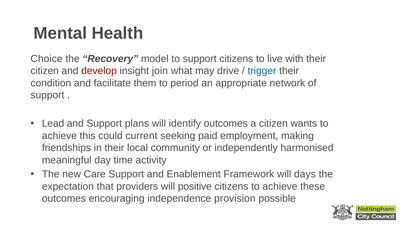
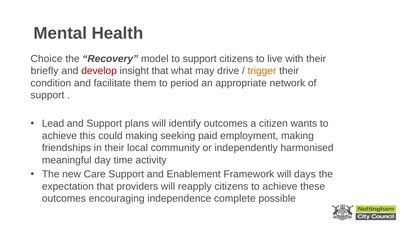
citizen: citizen -> briefly (45, 71)
insight join: join -> that (160, 71)
trigger colour: blue -> orange (262, 71)
could current: current -> making (142, 136)
positive: positive -> reapply (195, 187)
provision: provision -> complete (235, 199)
